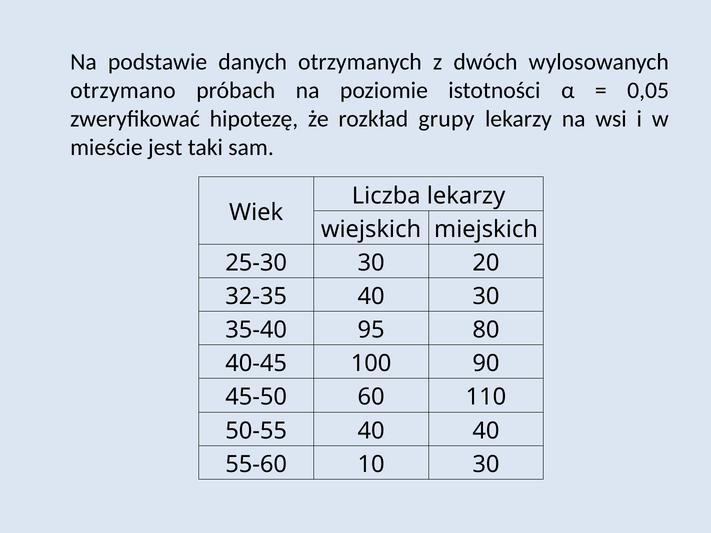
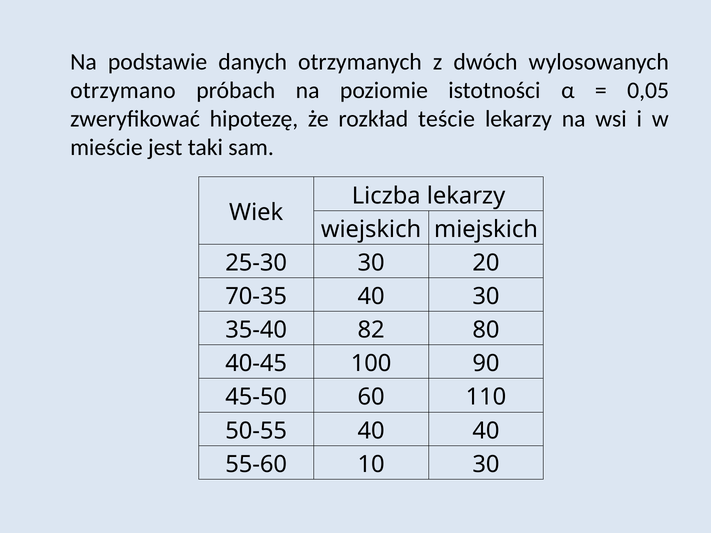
grupy: grupy -> teście (446, 119)
32-35: 32-35 -> 70-35 (256, 297)
95: 95 -> 82 (371, 330)
